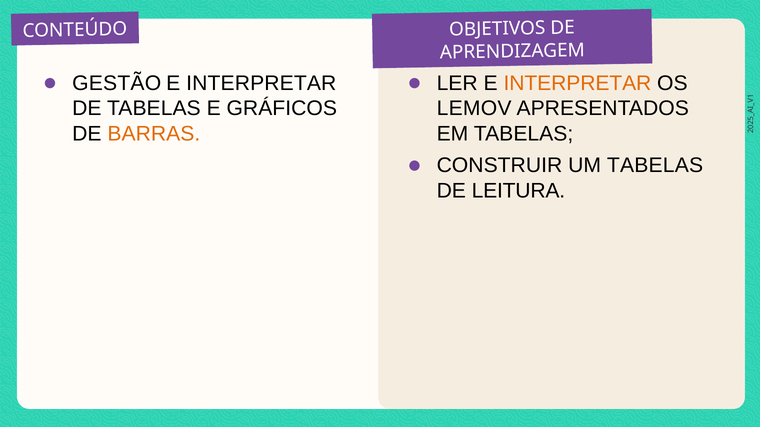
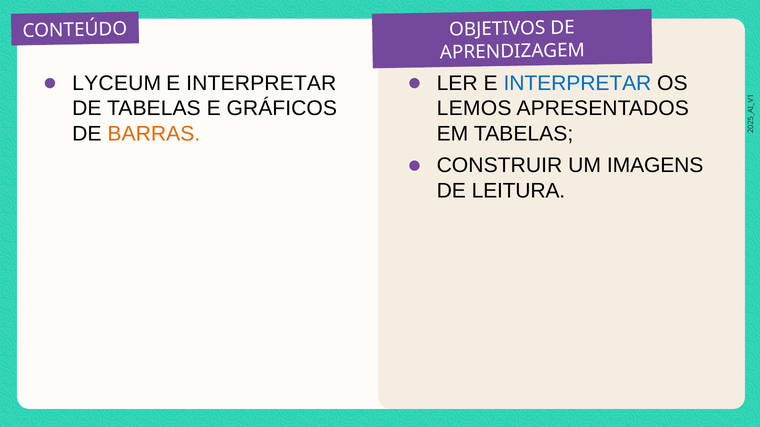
GESTÃO: GESTÃO -> LYCEUM (117, 83)
INTERPRETAR colour: orange -> blue (577, 83)
LEMOV: LEMOV -> LEMOS (474, 109)
UM TABELAS: TABELAS -> IMAGENS (655, 166)
